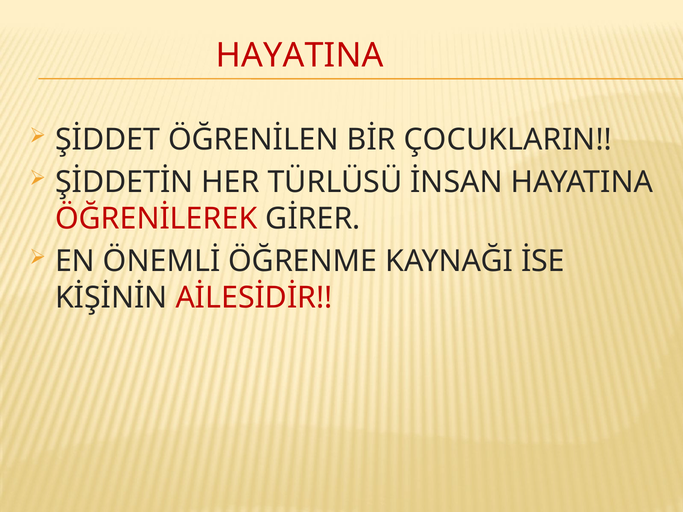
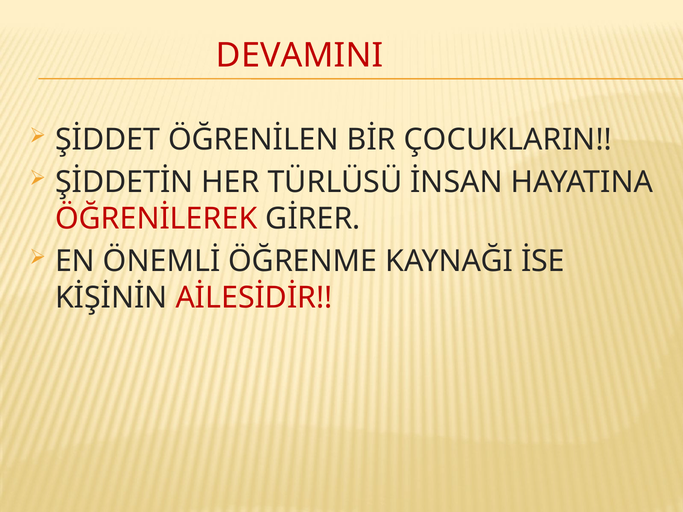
HAYATINA: HAYATINA -> DEVAMINI (300, 56)
